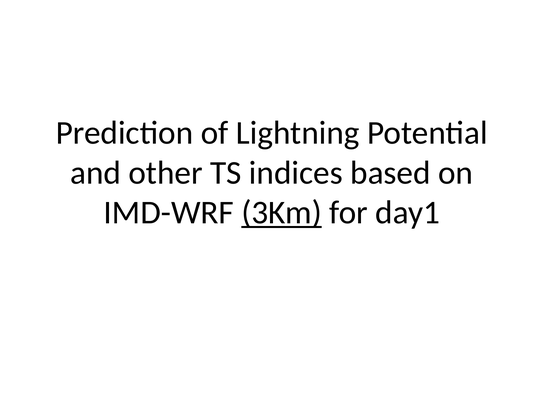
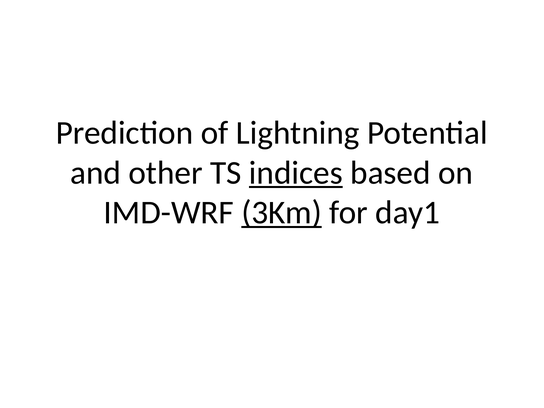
indices underline: none -> present (296, 173)
